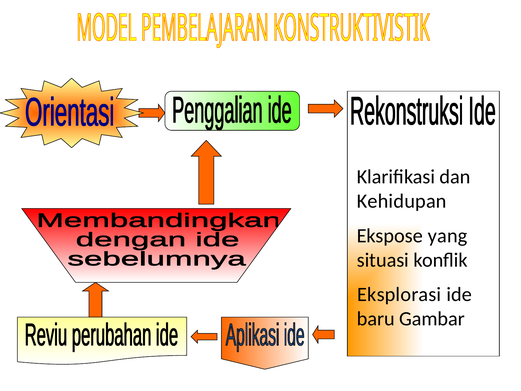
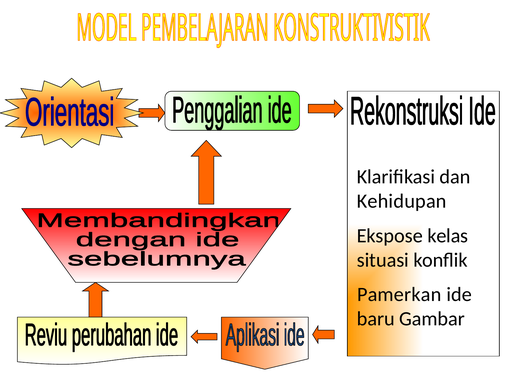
yang: yang -> kelas (448, 236)
Eksplorasi: Eksplorasi -> Pamerkan (399, 294)
